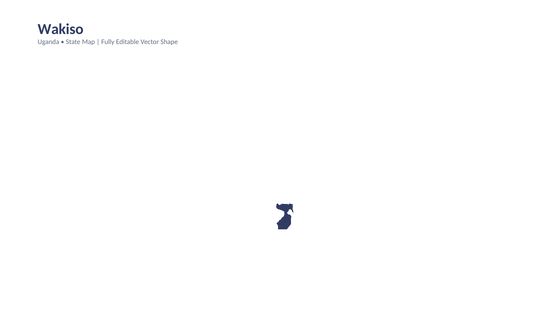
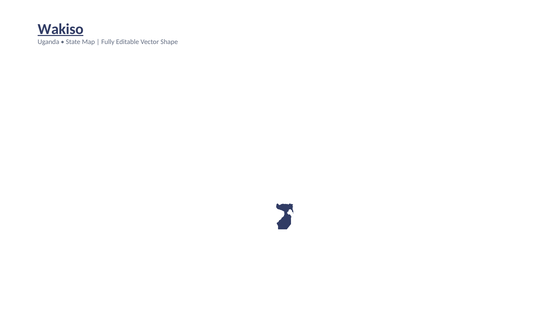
Wakiso underline: none -> present (61, 29)
